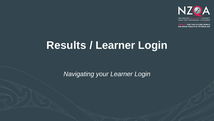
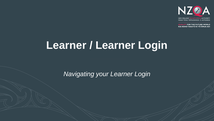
Results: Results -> Learner (66, 45)
